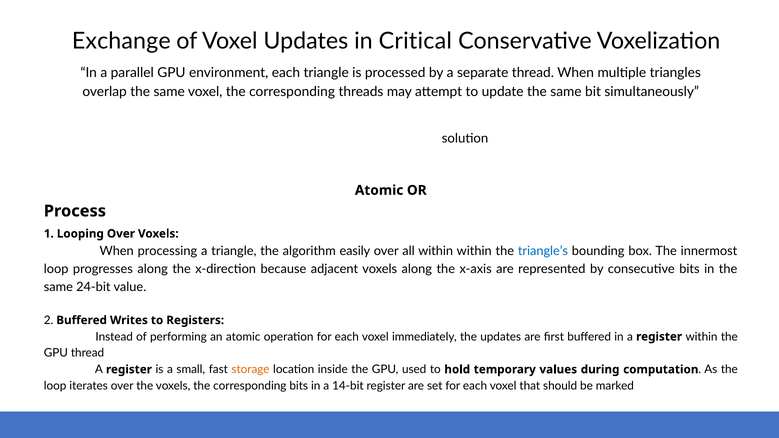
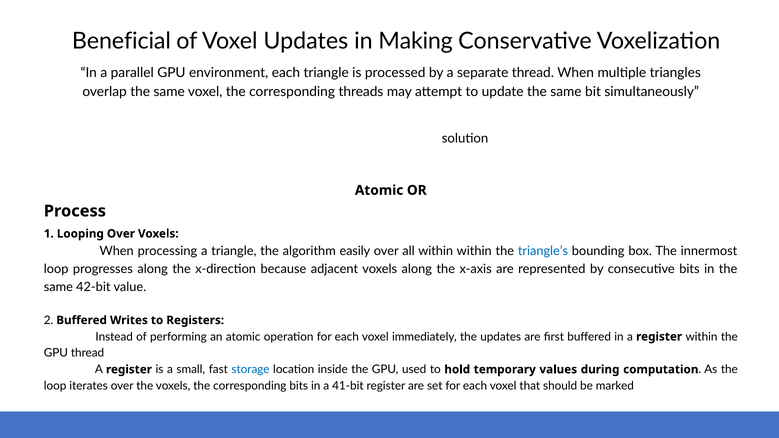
Exchange: Exchange -> Beneficial (121, 41)
Critical: Critical -> Making (416, 41)
24-bit: 24-bit -> 42-bit (93, 287)
storage colour: orange -> blue (251, 370)
14-bit: 14-bit -> 41-bit (348, 386)
